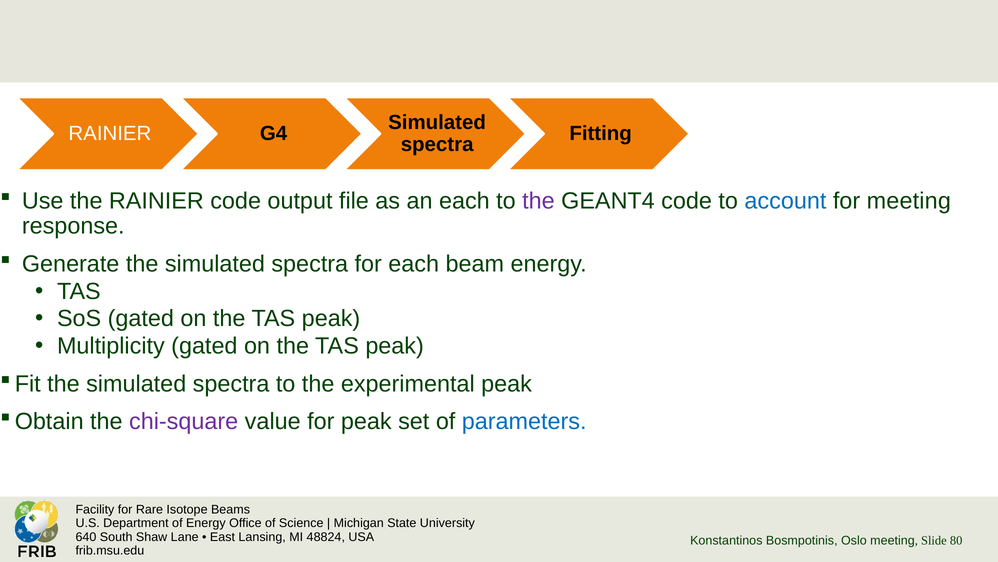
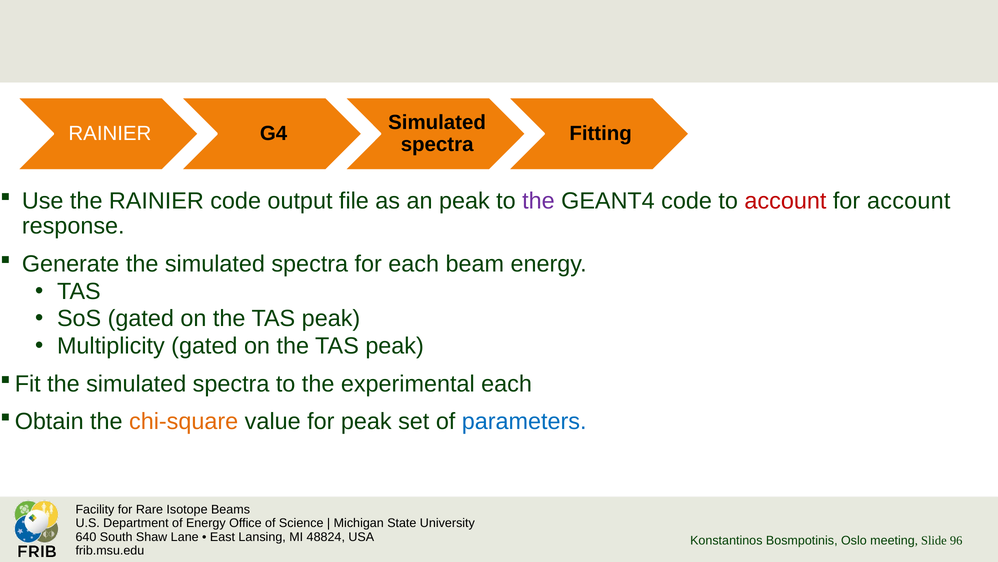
an each: each -> peak (464, 201)
account colour: blue -> red (785, 201)
for meeting: meeting -> account (909, 201)
experimental peak: peak -> each (507, 383)
chi-square colour: purple -> orange (184, 421)
80: 80 -> 96 (956, 540)
